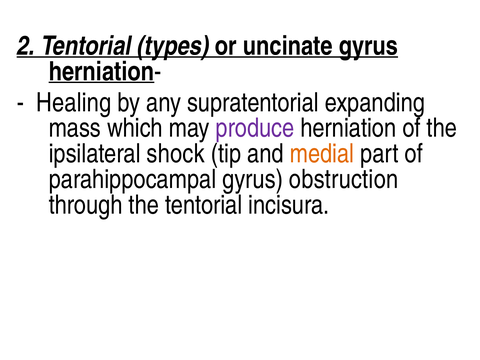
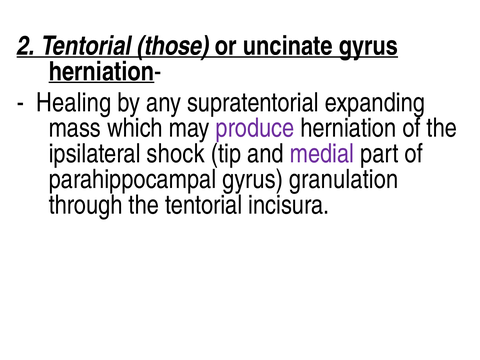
types: types -> those (173, 46)
medial colour: orange -> purple (322, 154)
obstruction: obstruction -> granulation (344, 179)
